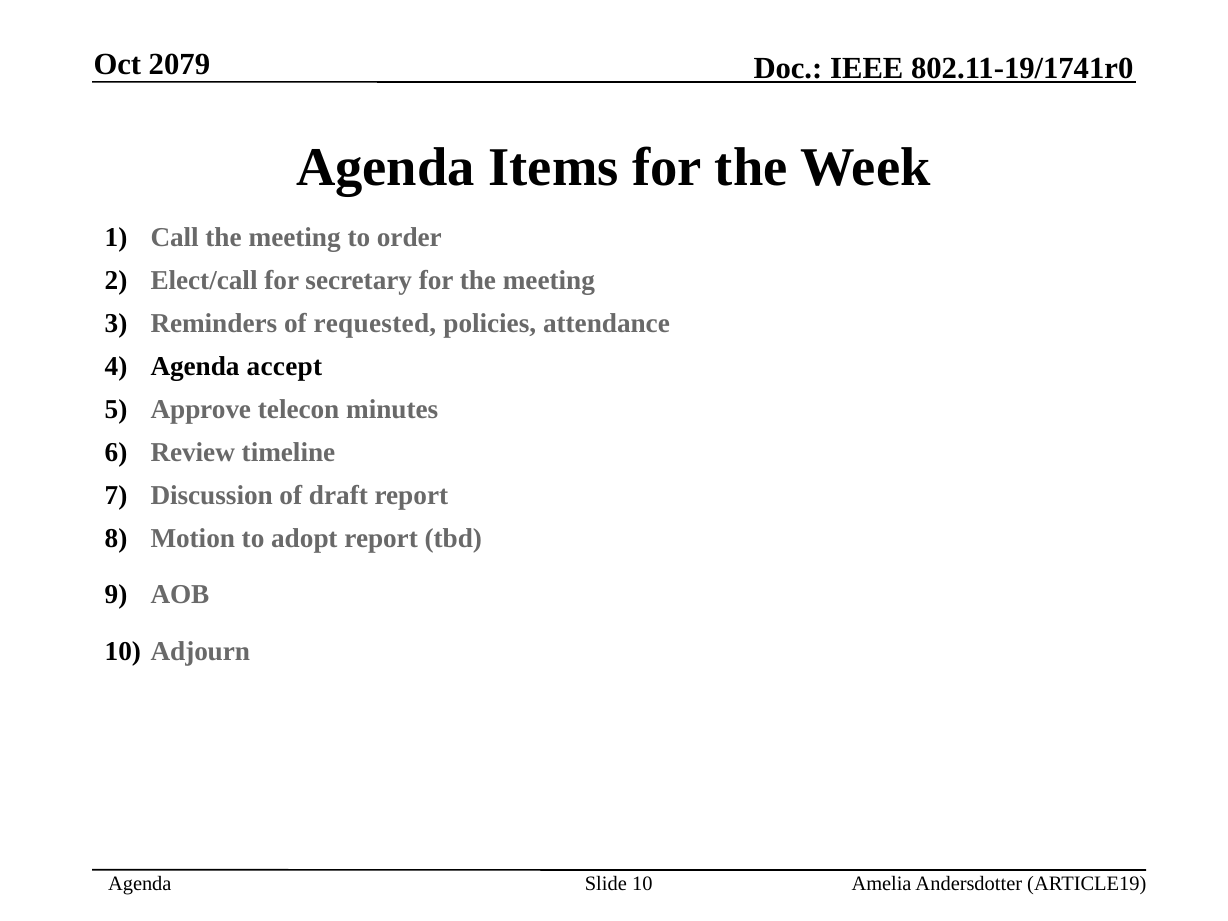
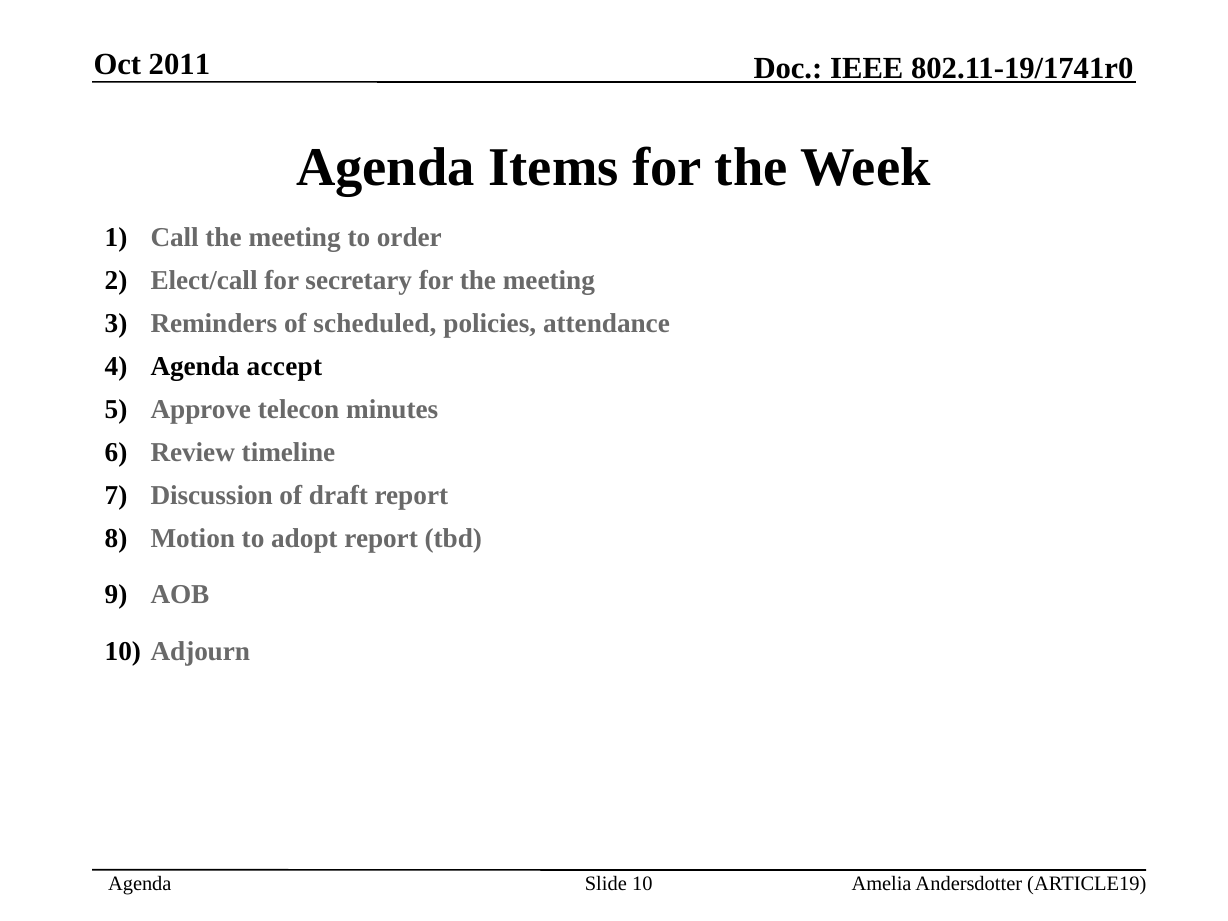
2079: 2079 -> 2011 (179, 65)
requested: requested -> scheduled (375, 323)
